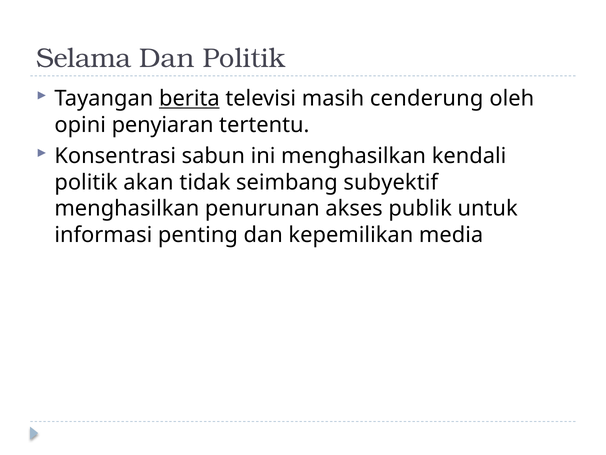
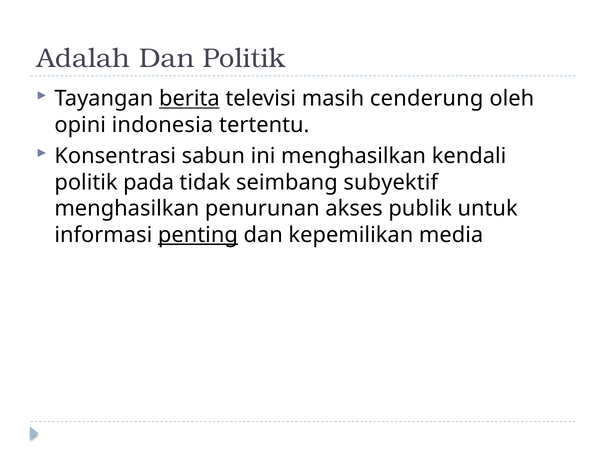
Selama: Selama -> Adalah (83, 58)
penyiaran: penyiaran -> indonesia (162, 125)
akan: akan -> pada (149, 182)
penting underline: none -> present (198, 235)
